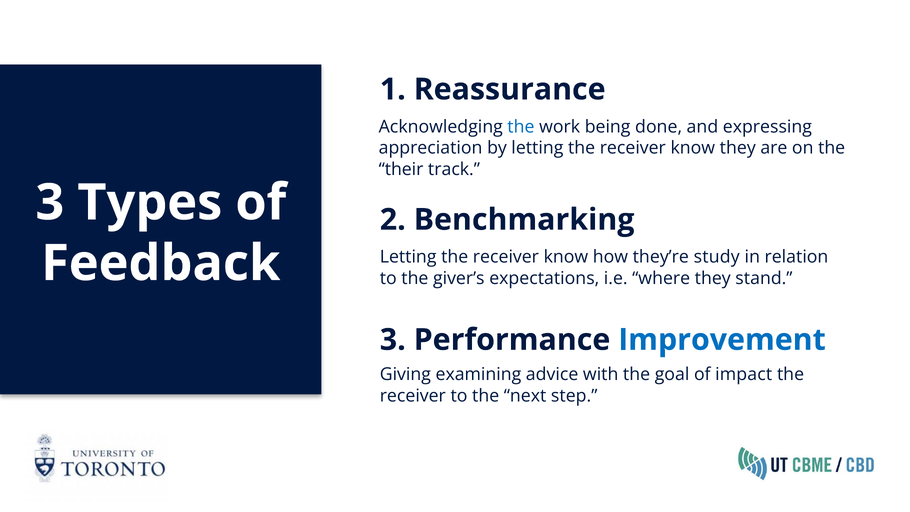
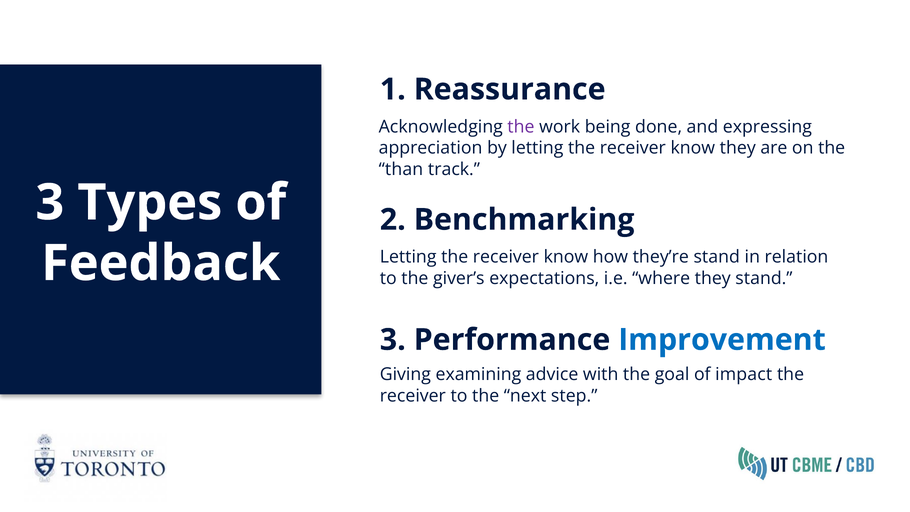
the colour: blue -> purple (521, 127)
their: their -> than (401, 169)
they’re study: study -> stand (717, 257)
